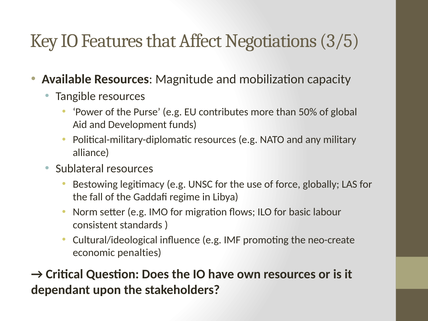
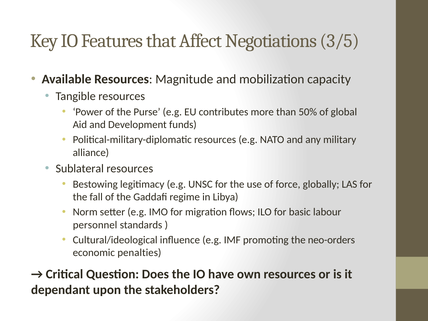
consistent: consistent -> personnel (95, 225)
neo-create: neo-create -> neo-orders (331, 240)
